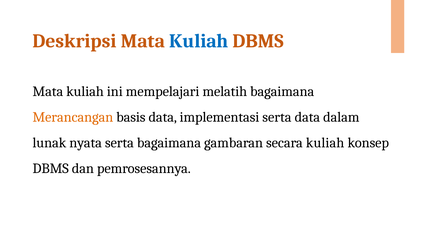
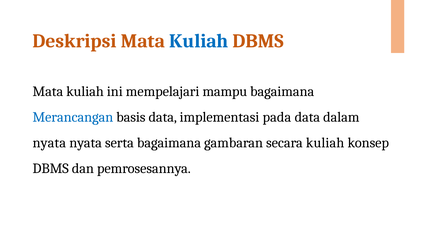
melatih: melatih -> mampu (225, 92)
Merancangan colour: orange -> blue (73, 117)
implementasi serta: serta -> pada (277, 117)
lunak: lunak -> nyata (49, 143)
